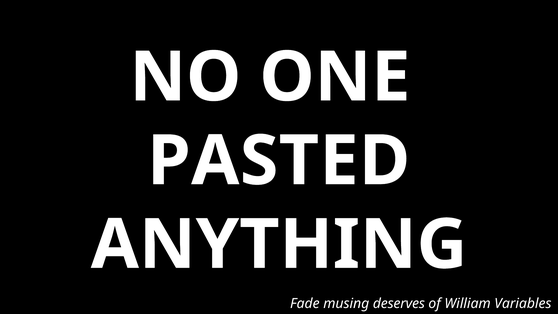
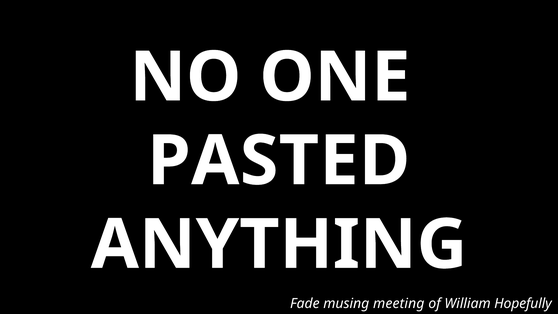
deserves: deserves -> meeting (399, 303)
Variables: Variables -> Hopefully (523, 303)
